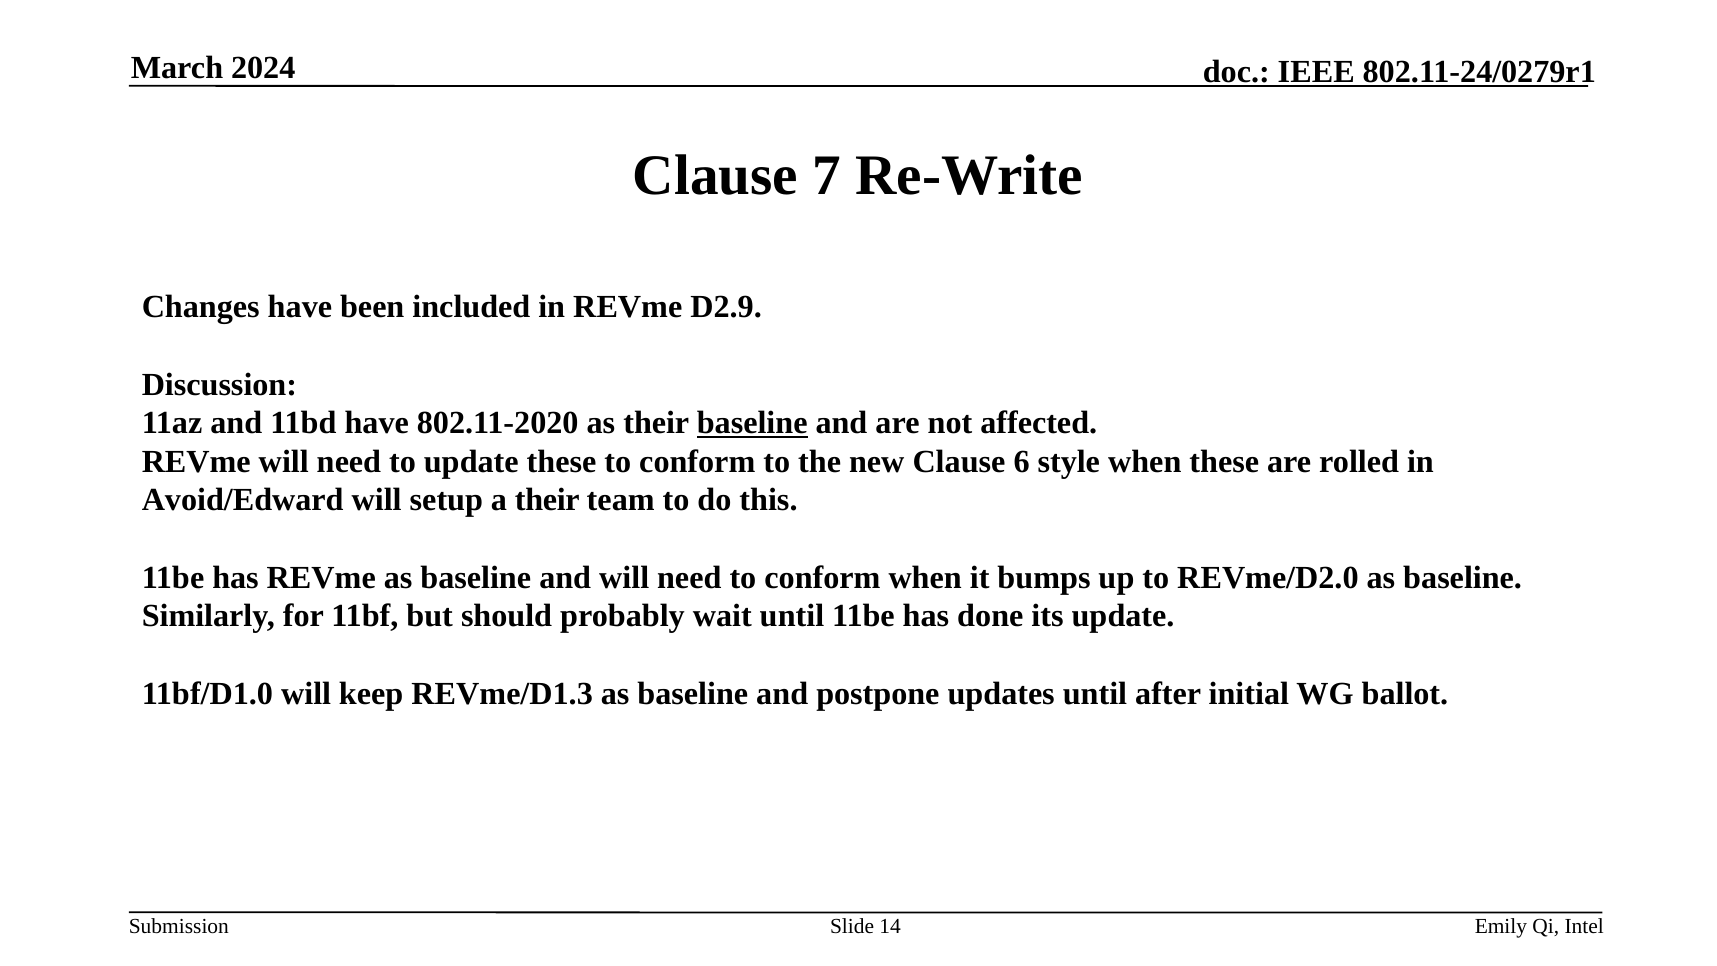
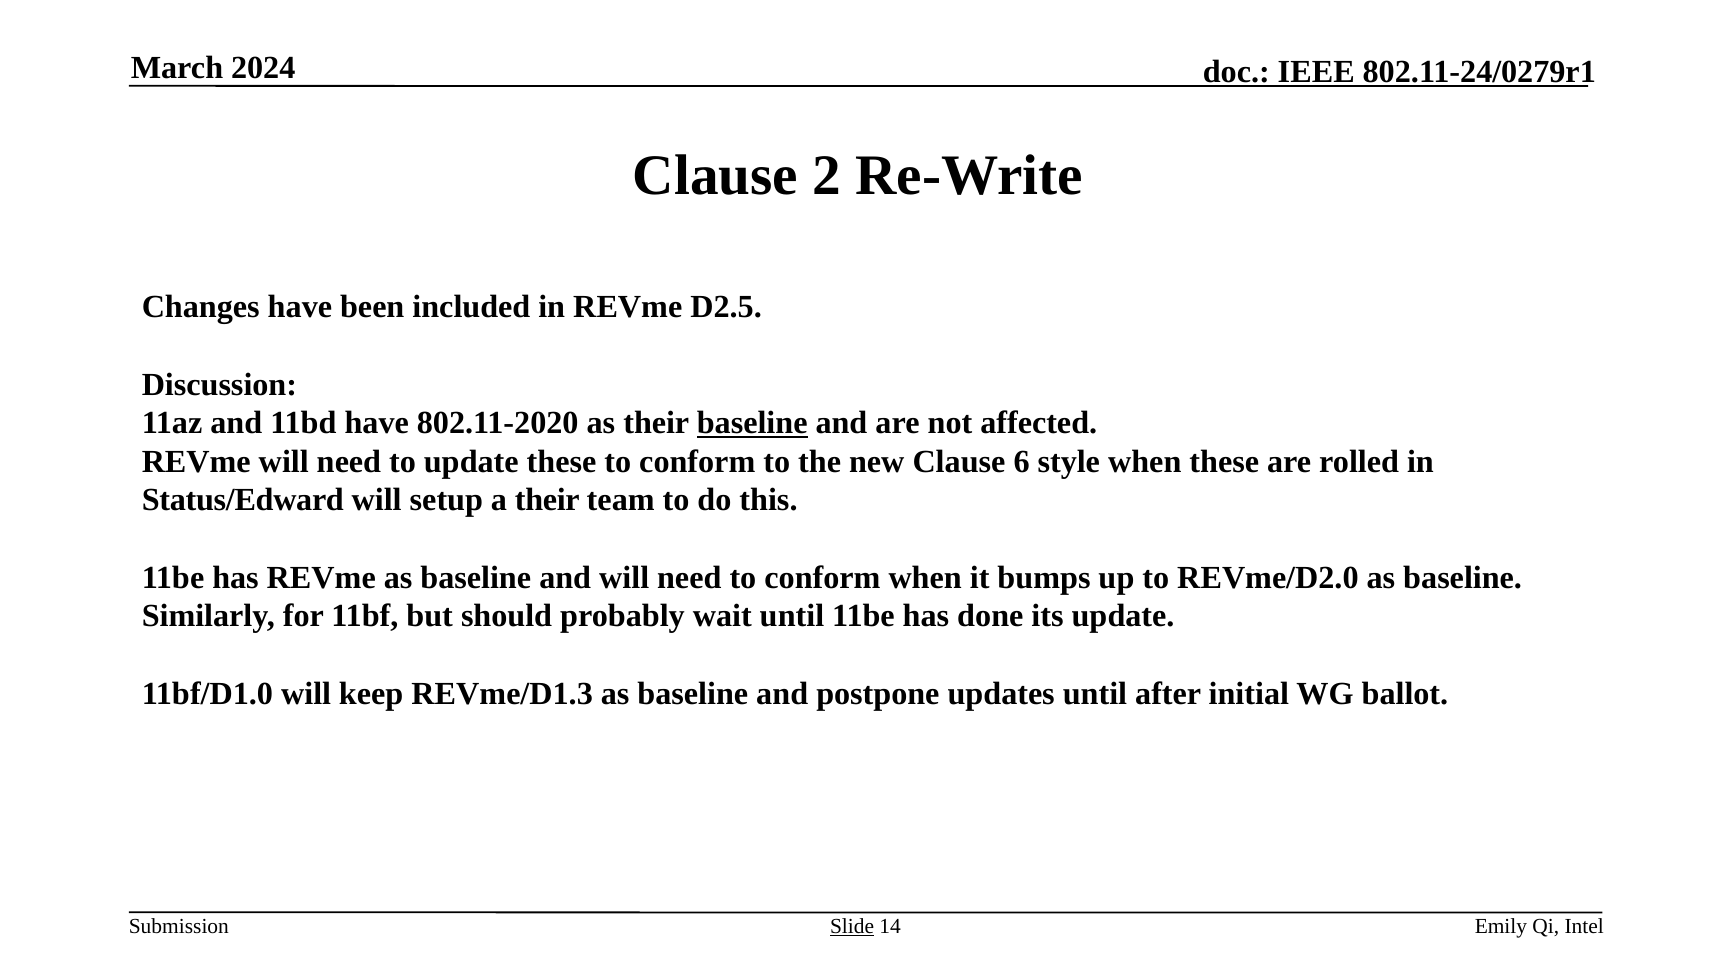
7: 7 -> 2 (827, 176)
D2.9: D2.9 -> D2.5 (726, 307)
Avoid/Edward: Avoid/Edward -> Status/Edward (243, 500)
Slide underline: none -> present (852, 926)
